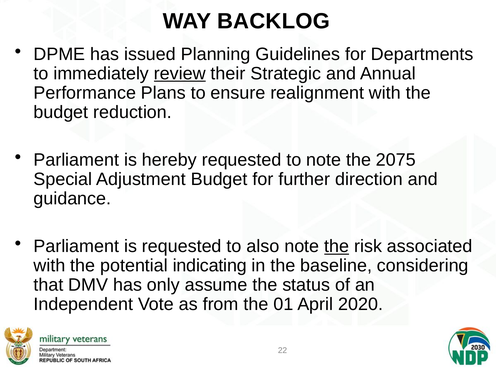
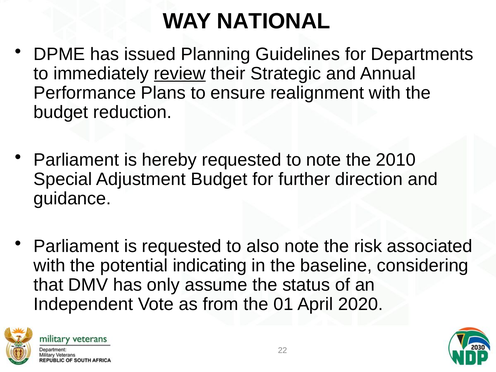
BACKLOG: BACKLOG -> NATIONAL (274, 21)
2075: 2075 -> 2010 (396, 160)
the underline: present -> none (337, 246)
